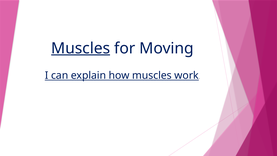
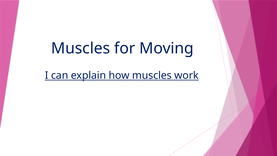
Muscles underline: present -> none (81, 48)
